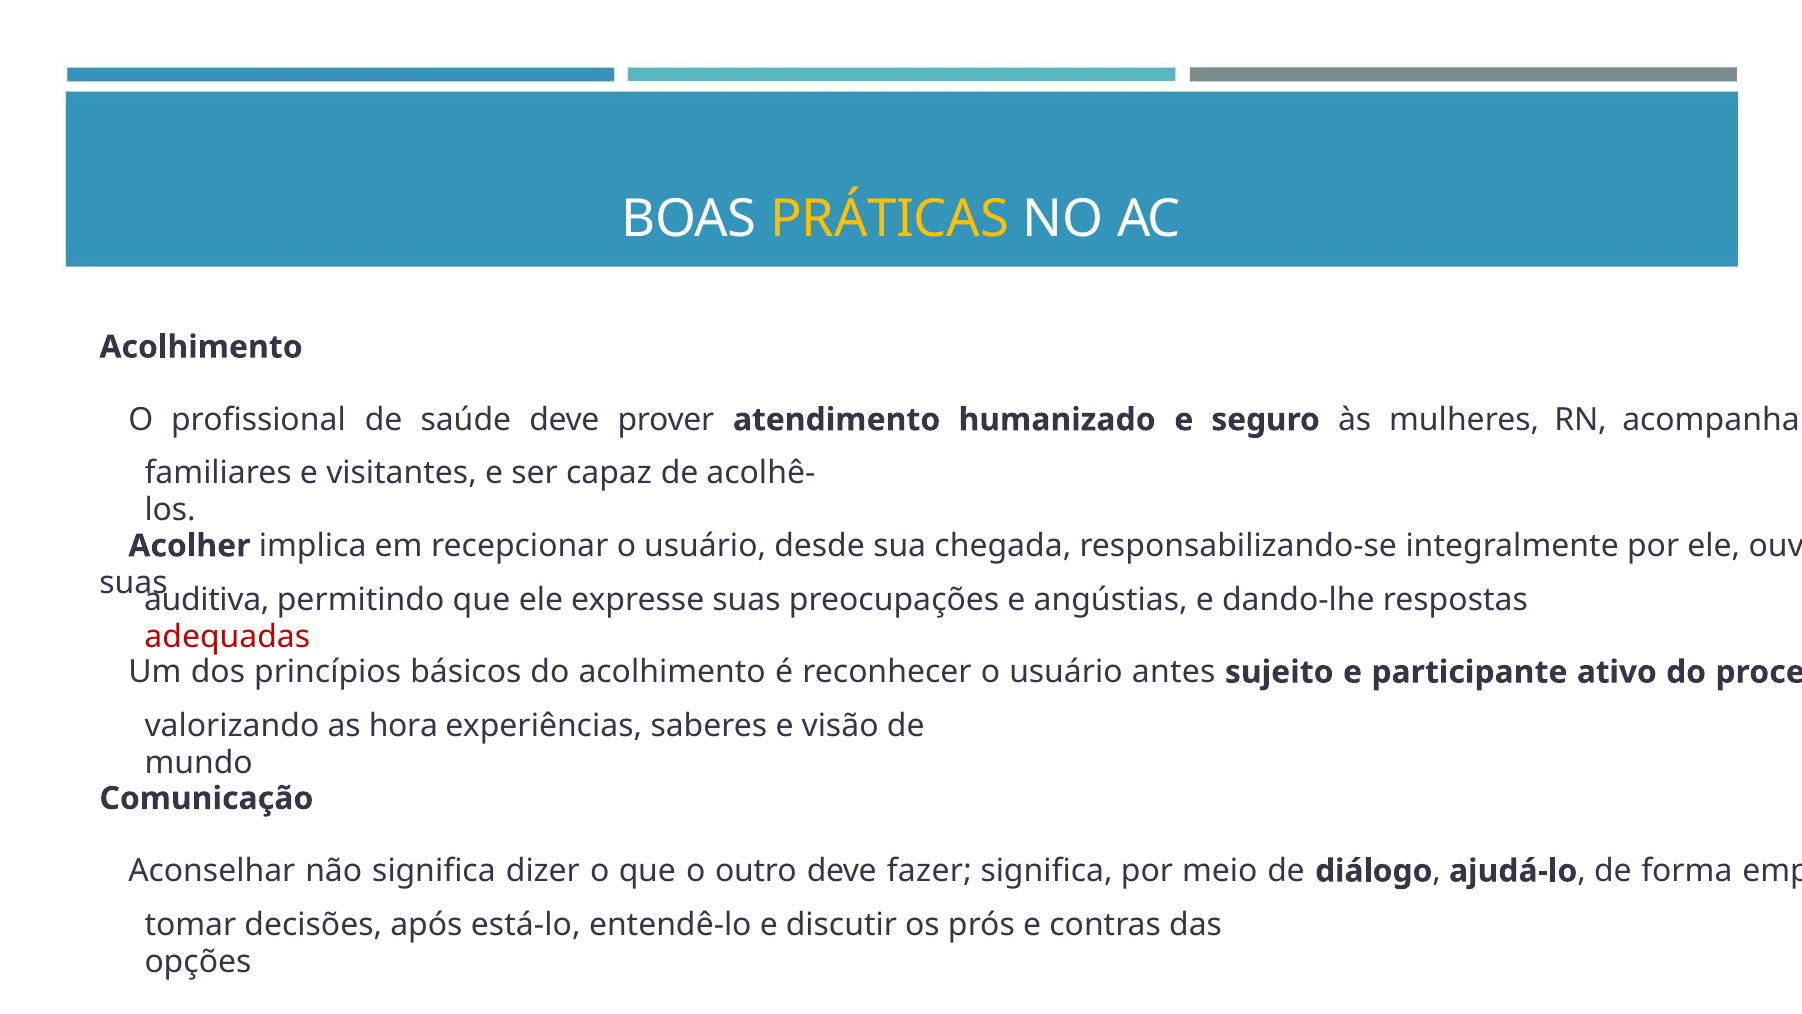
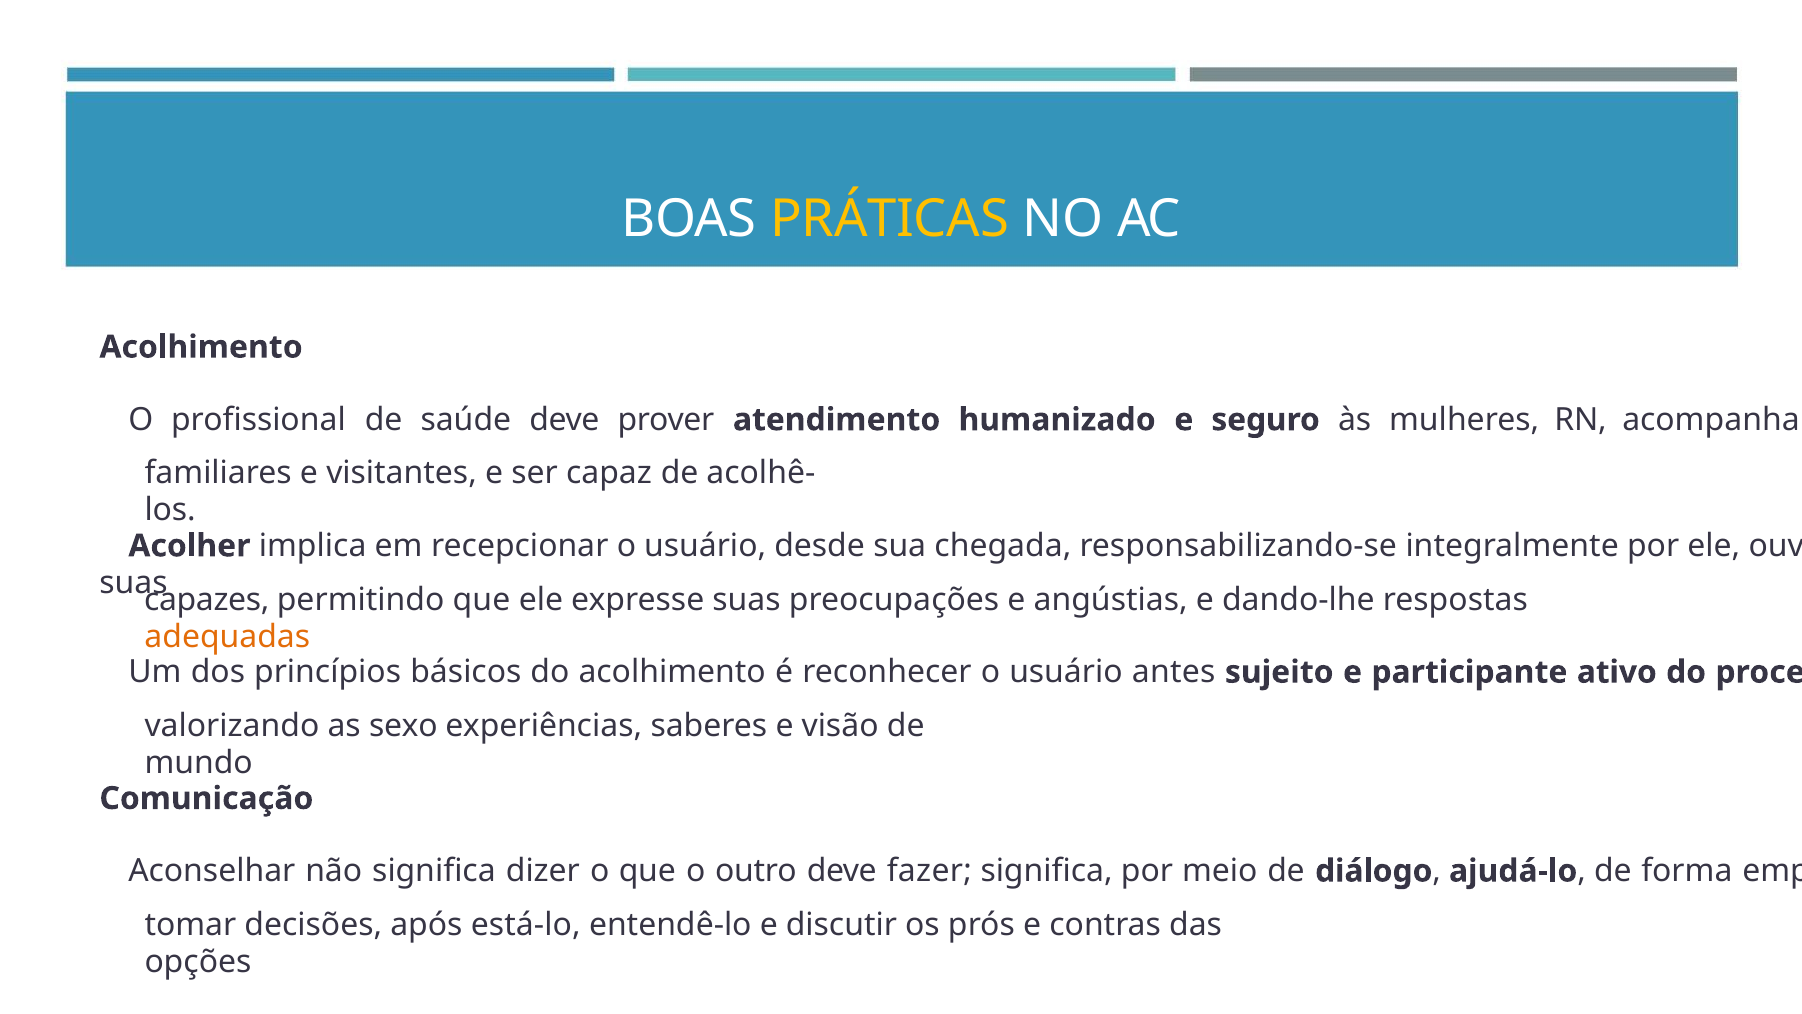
auditiva: auditiva -> capazes (207, 599)
adequadas colour: red -> orange (227, 636)
hora: hora -> sexo (403, 726)
